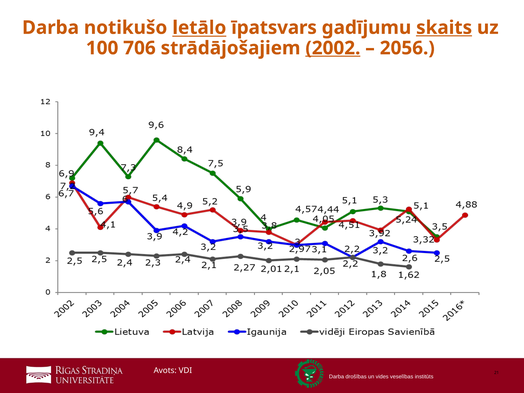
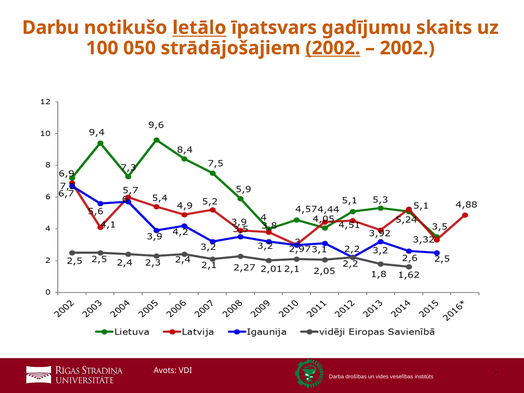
Darba: Darba -> Darbu (51, 28)
skaits underline: present -> none (444, 28)
706: 706 -> 050 (139, 48)
2056: 2056 -> 2002 (407, 48)
